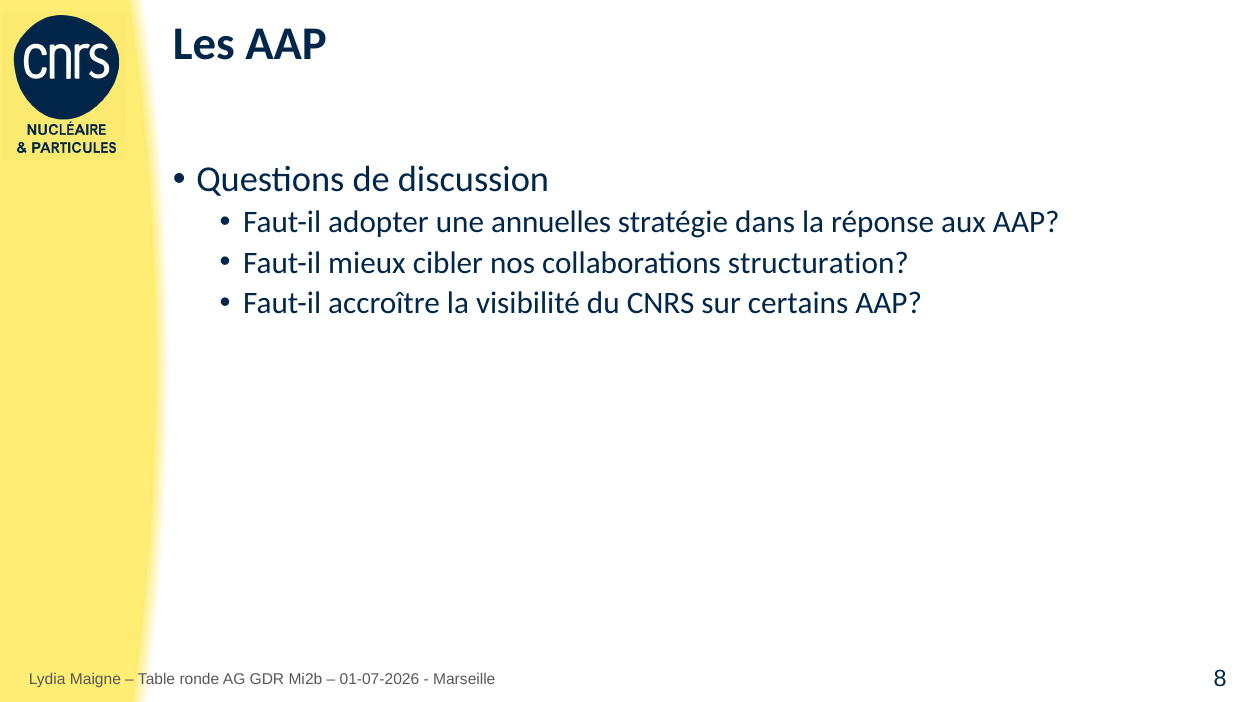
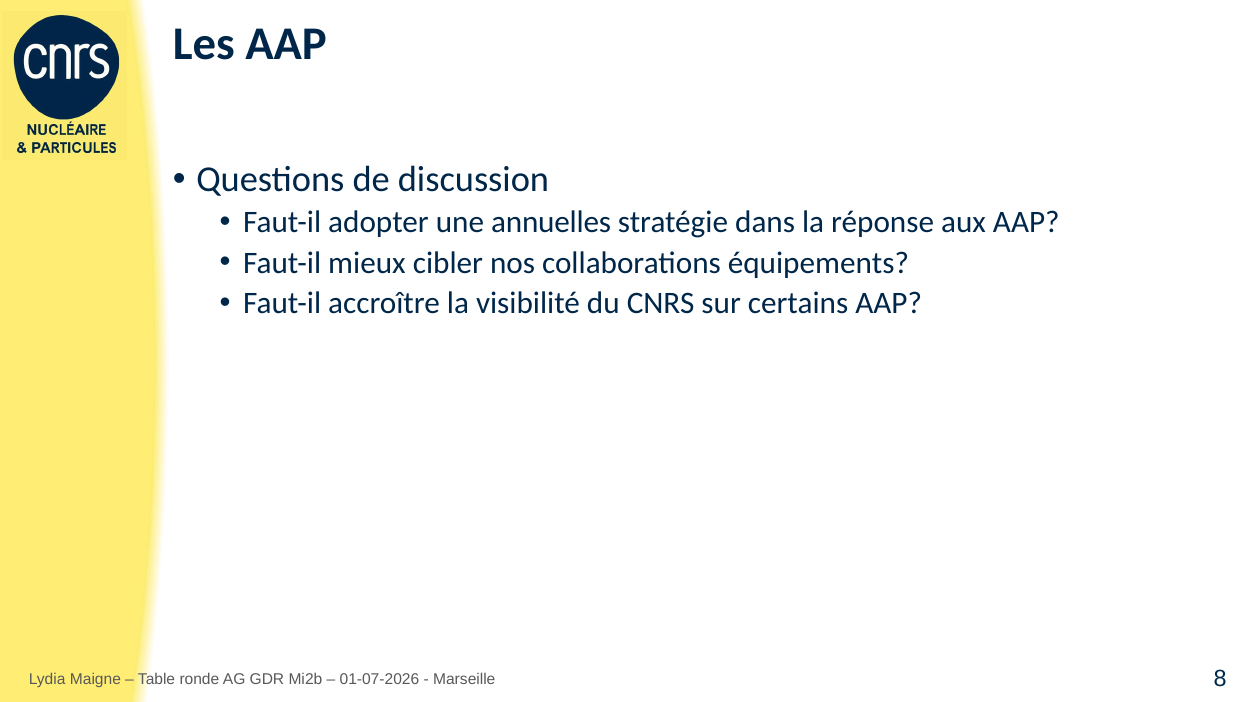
structuration: structuration -> équipements (818, 263)
